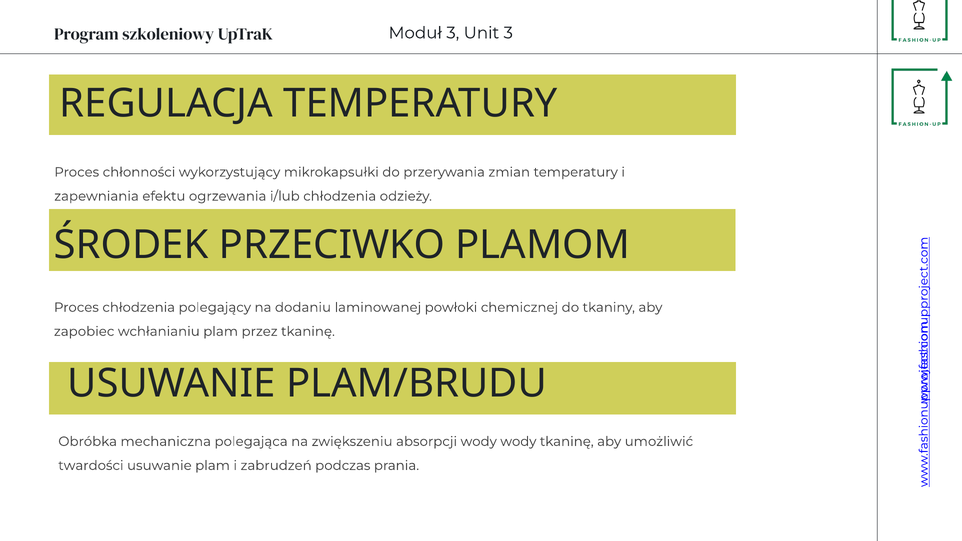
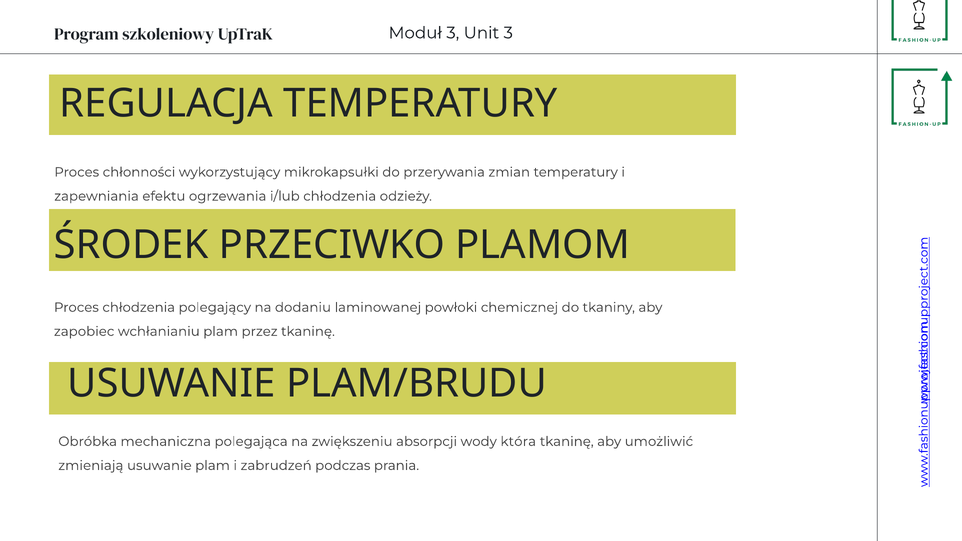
wody wody: wody -> która (518, 442)
twardości: twardości -> zmieniają (91, 466)
